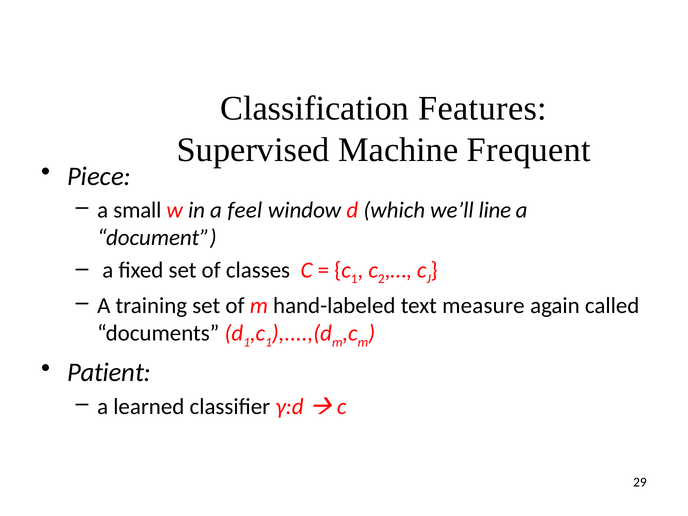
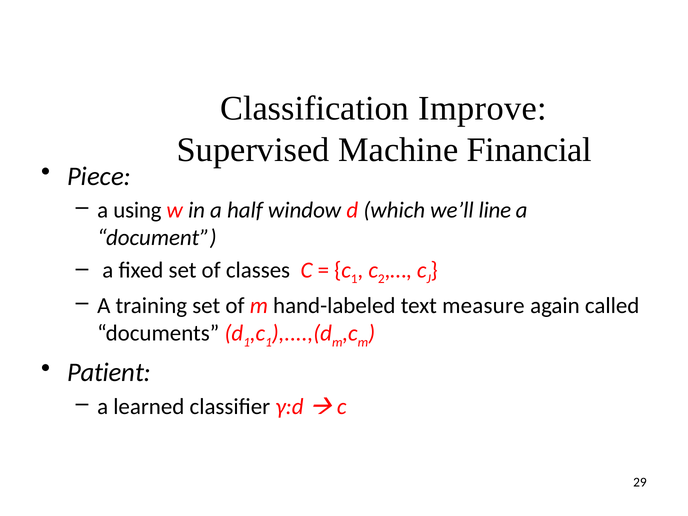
Features: Features -> Improve (483, 109)
Frequent: Frequent -> Financial (529, 150)
small: small -> using (137, 210)
feel: feel -> half (245, 210)
